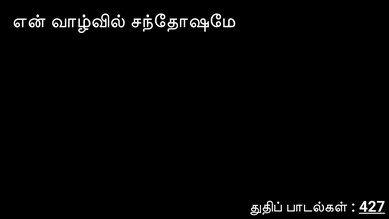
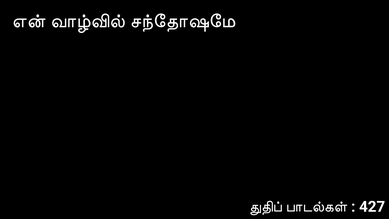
427 underline: present -> none (372, 207)
